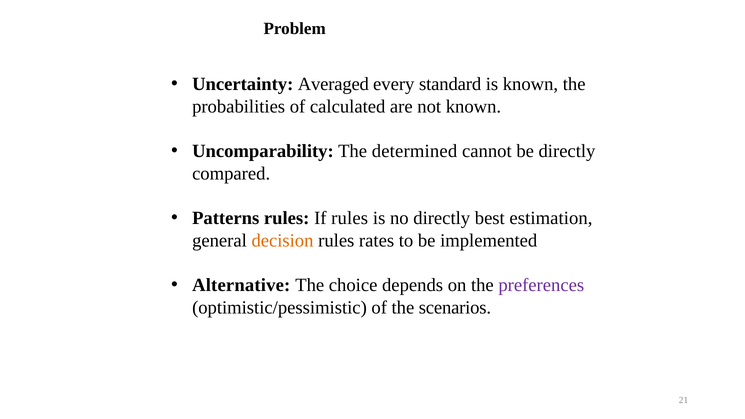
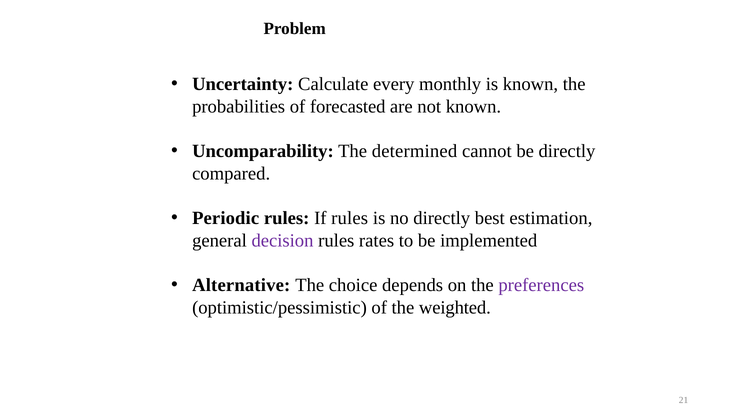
Averaged: Averaged -> Calculate (333, 84)
standard: standard -> monthly (450, 84)
calculated: calculated -> forecasted (348, 106)
Patterns: Patterns -> Periodic (226, 218)
decision colour: orange -> purple (283, 241)
scenarios: scenarios -> weighted (455, 308)
